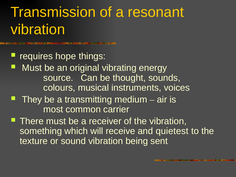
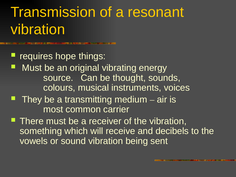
quietest: quietest -> decibels (172, 131)
texture: texture -> vowels (34, 141)
